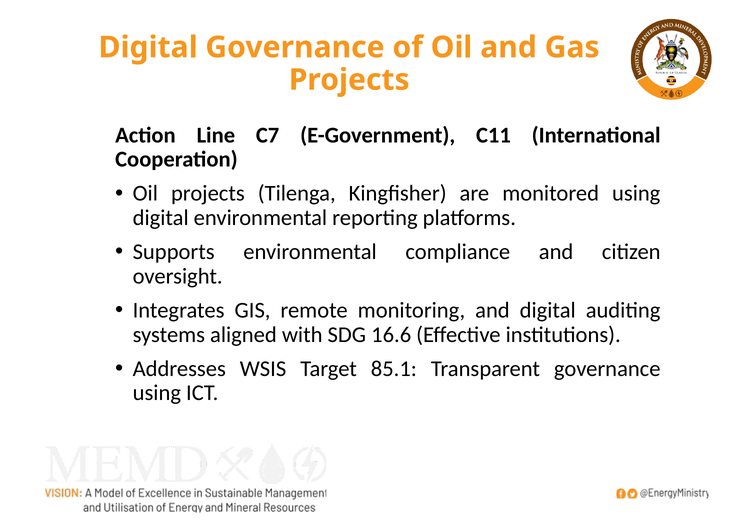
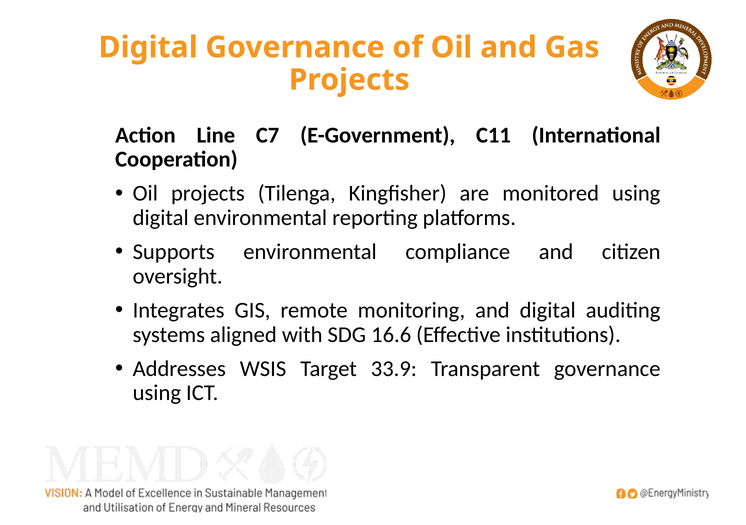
85.1: 85.1 -> 33.9 (394, 369)
